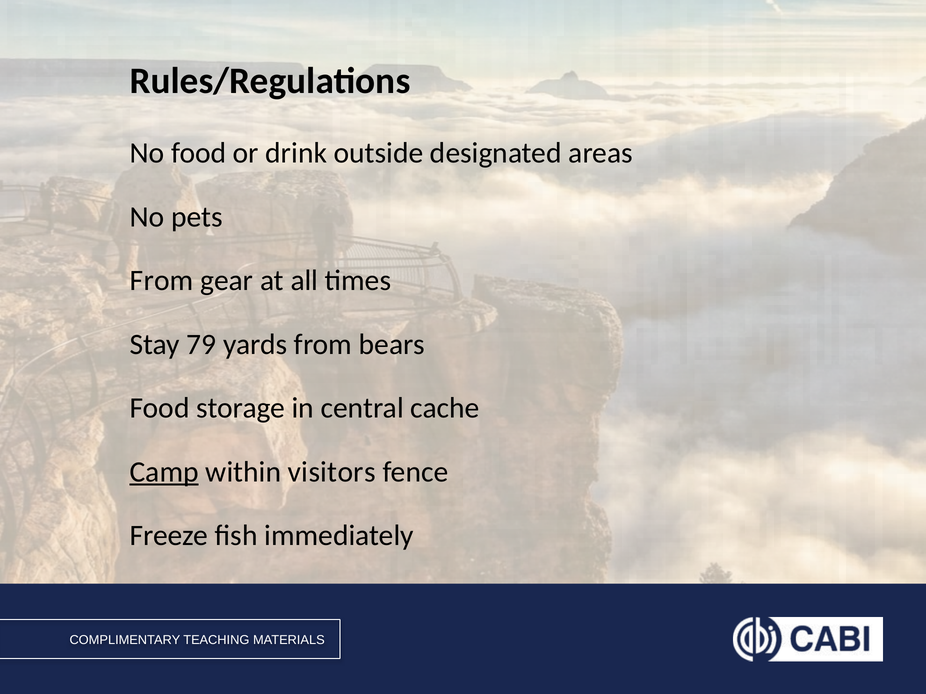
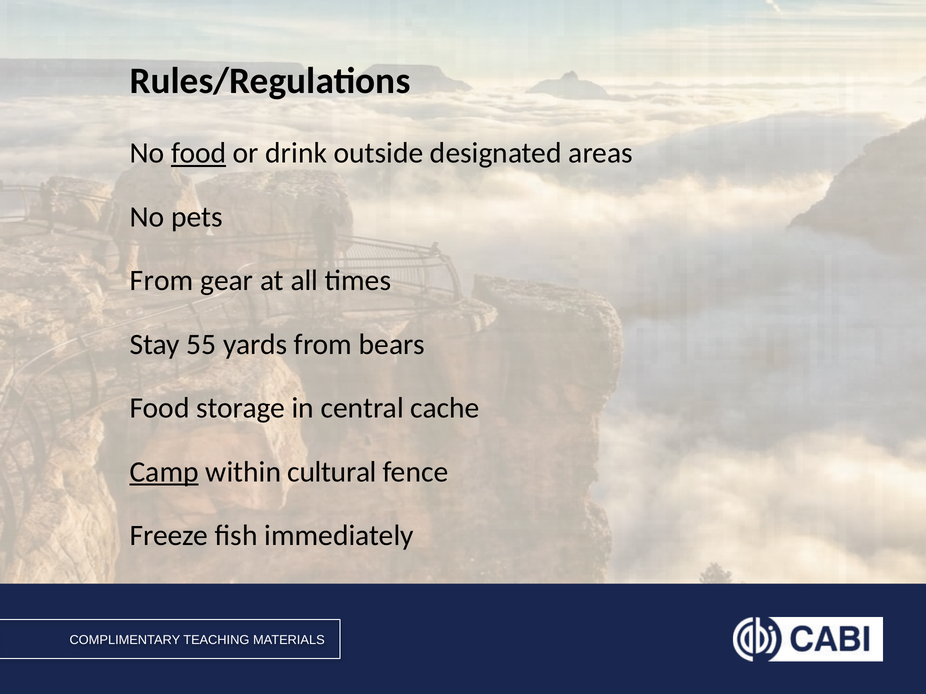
food underline: none -> present (199, 153)
79: 79 -> 55 (201, 345)
visitors: visitors -> cultural (332, 472)
